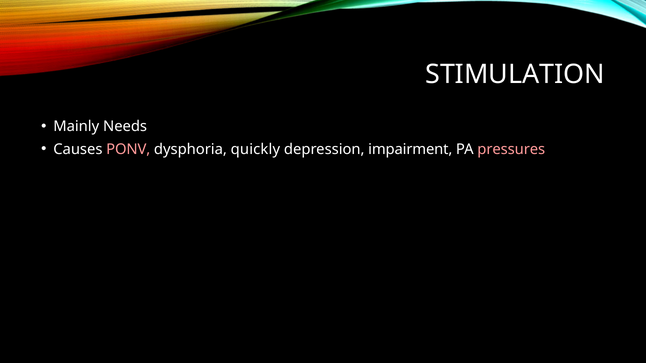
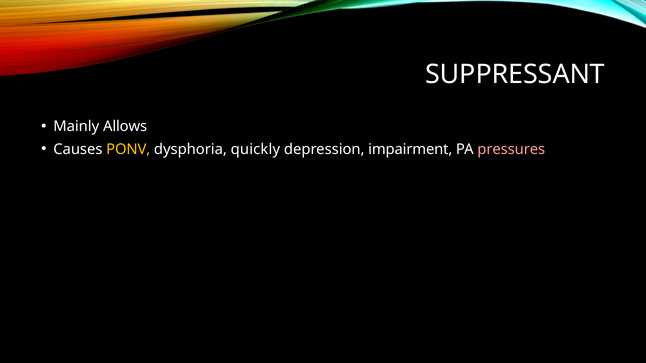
STIMULATION: STIMULATION -> SUPPRESSANT (515, 75)
Needs: Needs -> Allows (125, 127)
PONV colour: pink -> yellow (128, 149)
